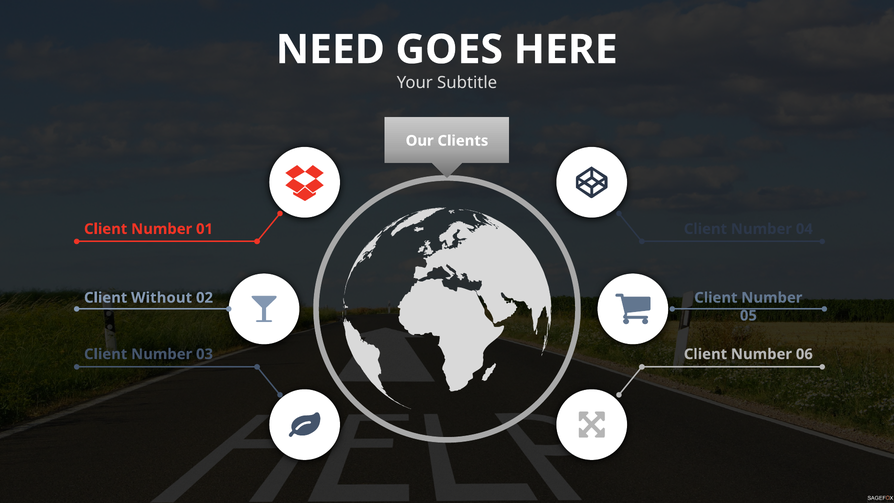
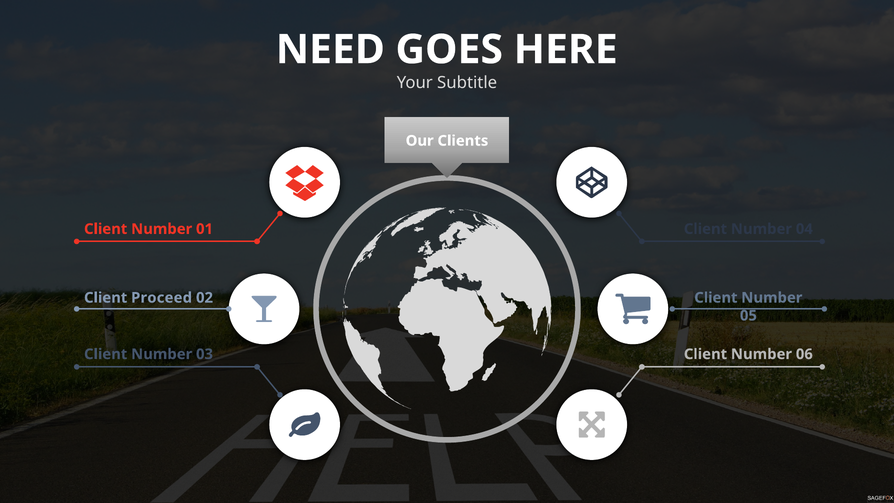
Without: Without -> Proceed (162, 298)
